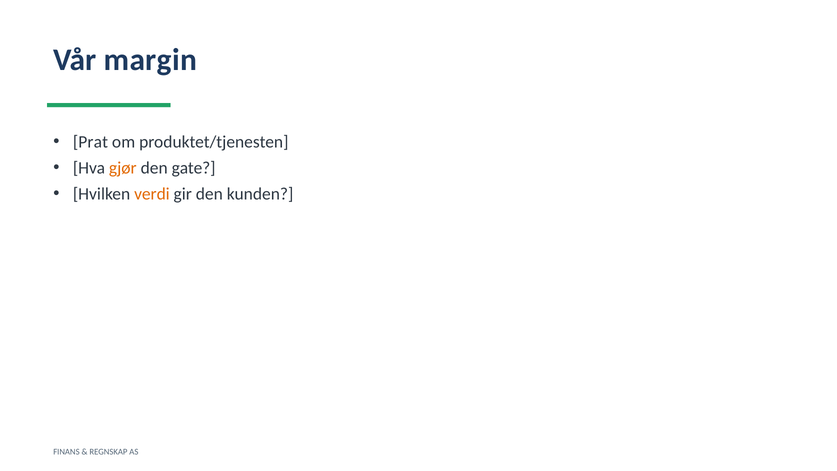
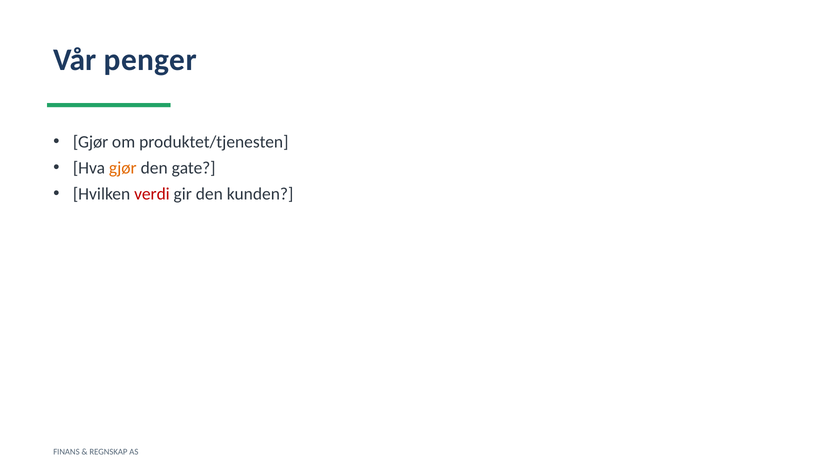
margin: margin -> penger (150, 60)
Prat: Prat -> Gjør (91, 142)
verdi colour: orange -> red (152, 194)
